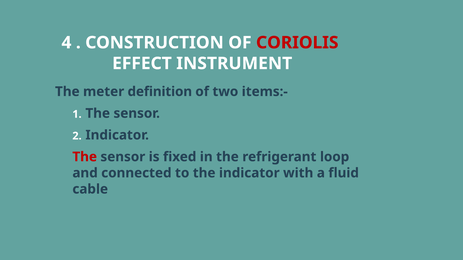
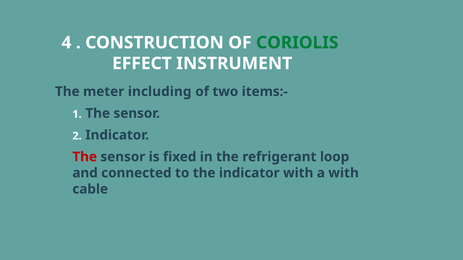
CORIOLIS colour: red -> green (297, 43)
definition: definition -> including (160, 92)
a fluid: fluid -> with (344, 173)
